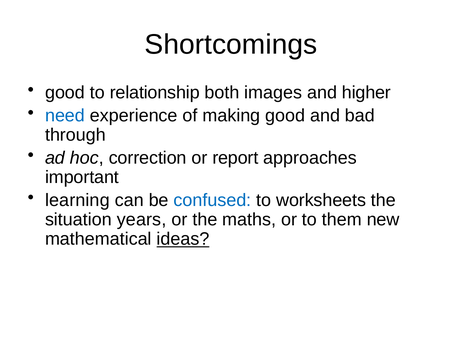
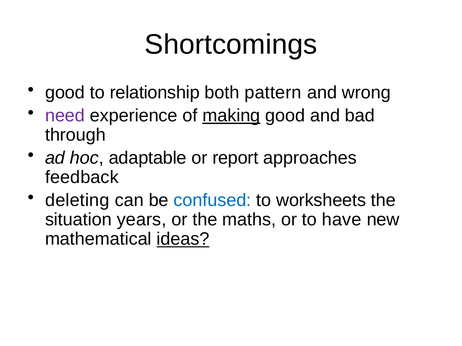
images: images -> pattern (273, 93)
higher: higher -> wrong (366, 93)
need colour: blue -> purple (65, 116)
making underline: none -> present (231, 116)
correction: correction -> adaptable (148, 158)
important: important -> feedback (82, 178)
learning: learning -> deleting (77, 201)
them: them -> have (342, 220)
